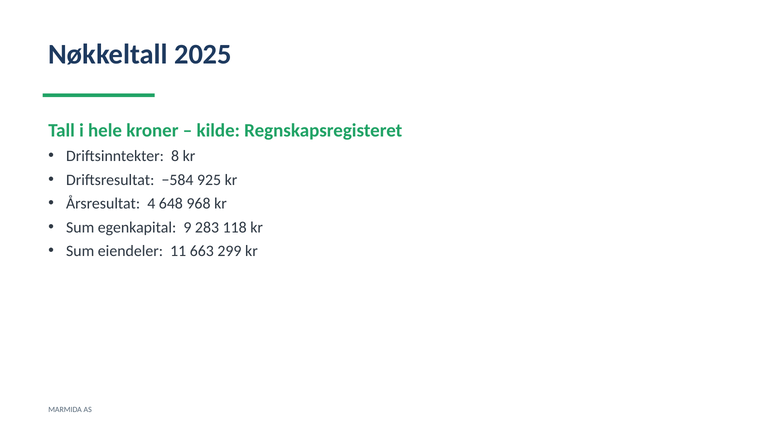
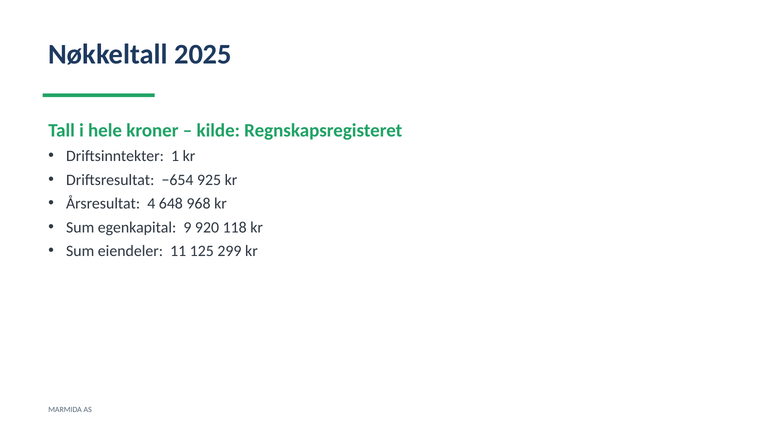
8: 8 -> 1 (175, 156)
−584: −584 -> −654 (177, 180)
283: 283 -> 920 (207, 227)
663: 663 -> 125 (202, 251)
